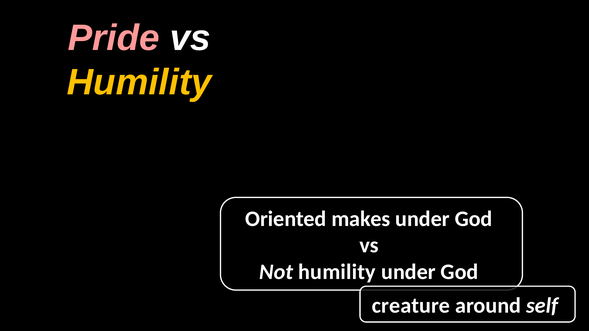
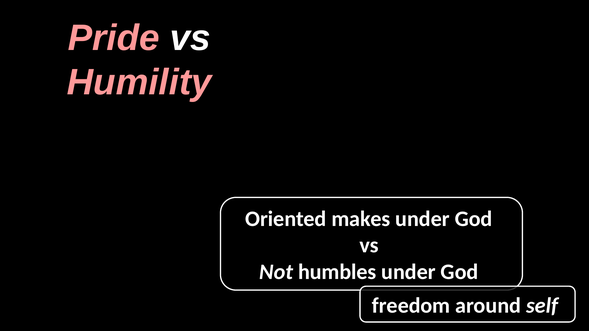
Humility colour: yellow -> pink (139, 82)
Not humility: humility -> humbles (337, 272)
creature: creature -> freedom (411, 306)
